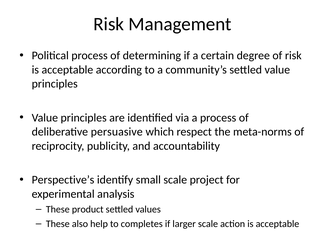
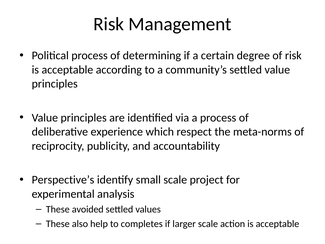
persuasive: persuasive -> experience (117, 132)
product: product -> avoided (88, 209)
